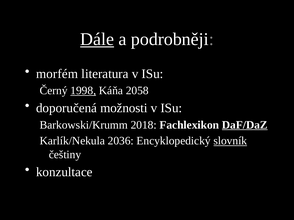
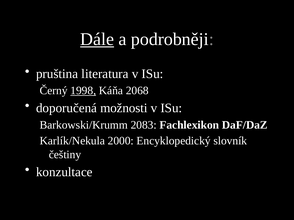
morfém: morfém -> pruština (57, 74)
2058: 2058 -> 2068 (137, 91)
2018: 2018 -> 2083 (144, 125)
DaF/DaZ underline: present -> none (245, 125)
2036: 2036 -> 2000 (121, 141)
slovník underline: present -> none (230, 141)
